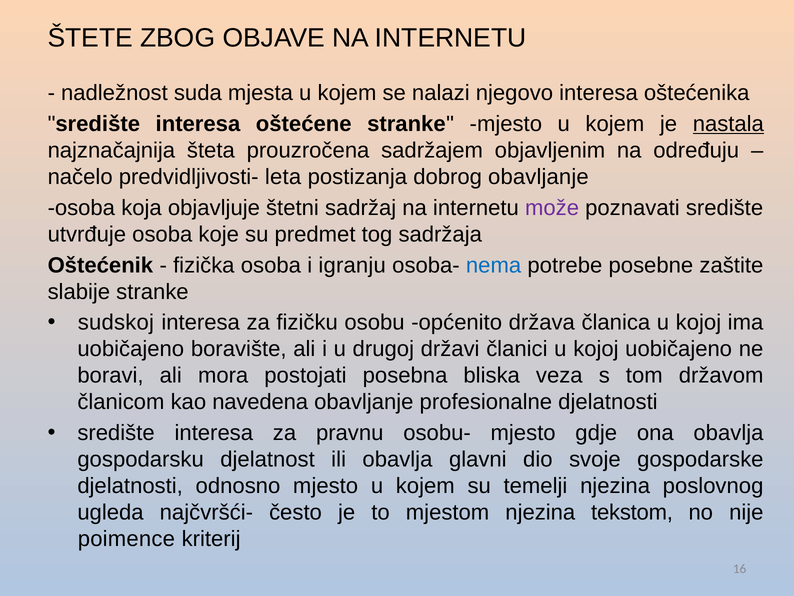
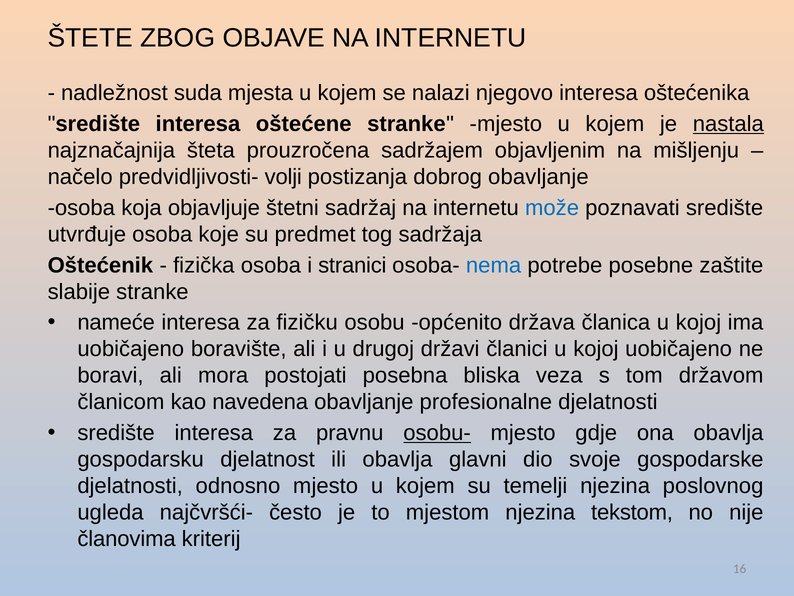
određuju: određuju -> mišljenju (696, 150)
leta: leta -> volji (283, 177)
može colour: purple -> blue (552, 208)
igranju: igranju -> stranici (352, 265)
sudskoj: sudskoj -> nameće (116, 322)
osobu- underline: none -> present (437, 433)
poimence: poimence -> članovima (127, 539)
